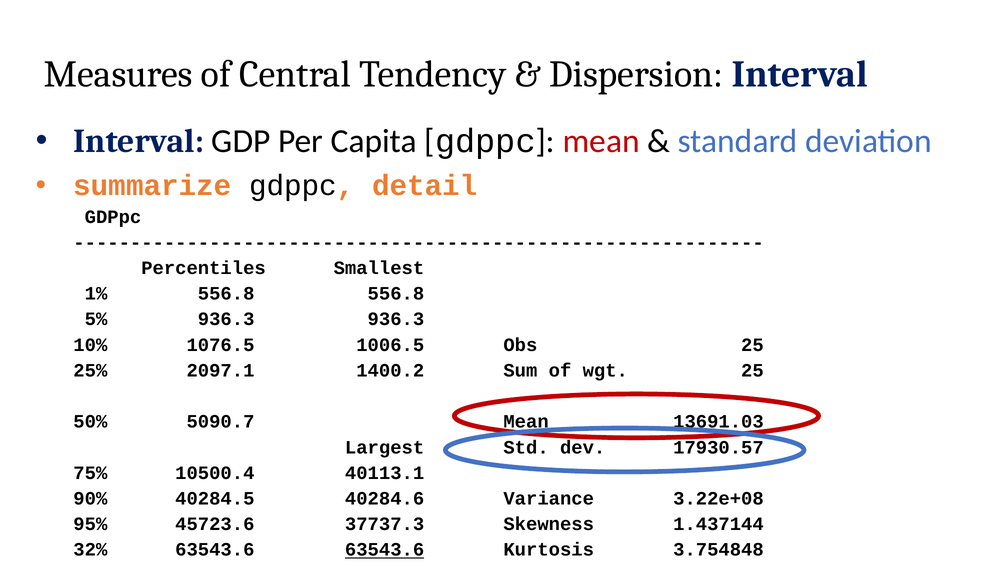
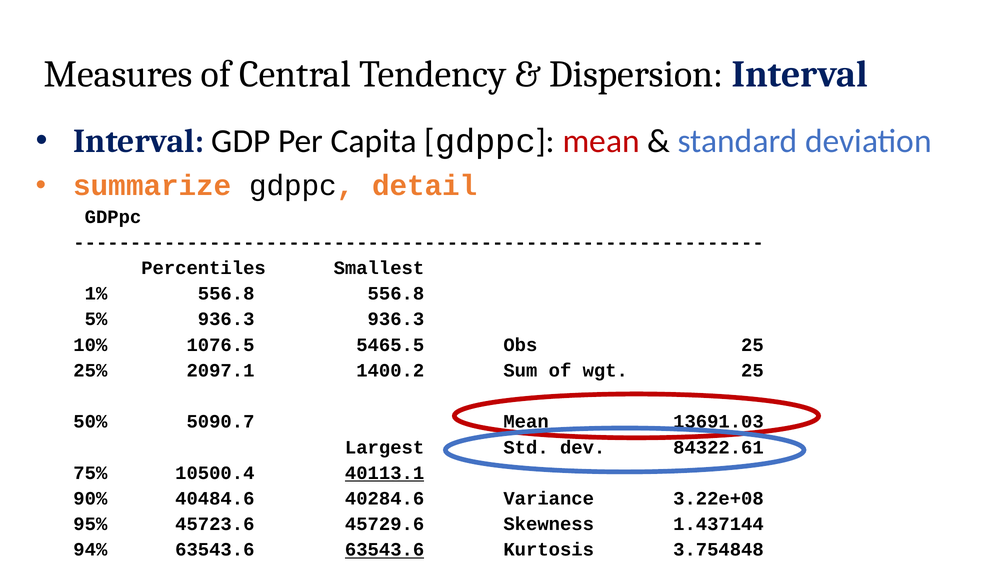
1006.5: 1006.5 -> 5465.5 (390, 345)
17930.57: 17930.57 -> 84322.61 (718, 447)
40113.1 underline: none -> present (385, 473)
40284.5: 40284.5 -> 40484.6 (215, 498)
37737.3: 37737.3 -> 45729.6 (385, 524)
32%: 32% -> 94% (90, 550)
